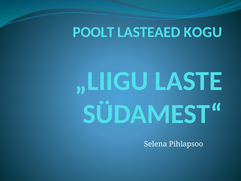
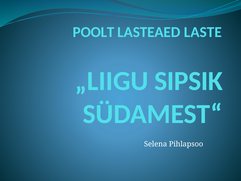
KOGU: KOGU -> LASTE (203, 32)
LASTE: LASTE -> SIPSIK (189, 81)
